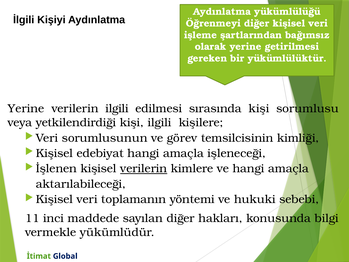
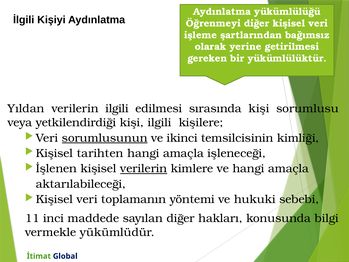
Yerine: Yerine -> Yıldan (26, 108)
sorumlusunun underline: none -> present (105, 138)
görev: görev -> ikinci (182, 138)
edebiyat: edebiyat -> tarihten (100, 153)
